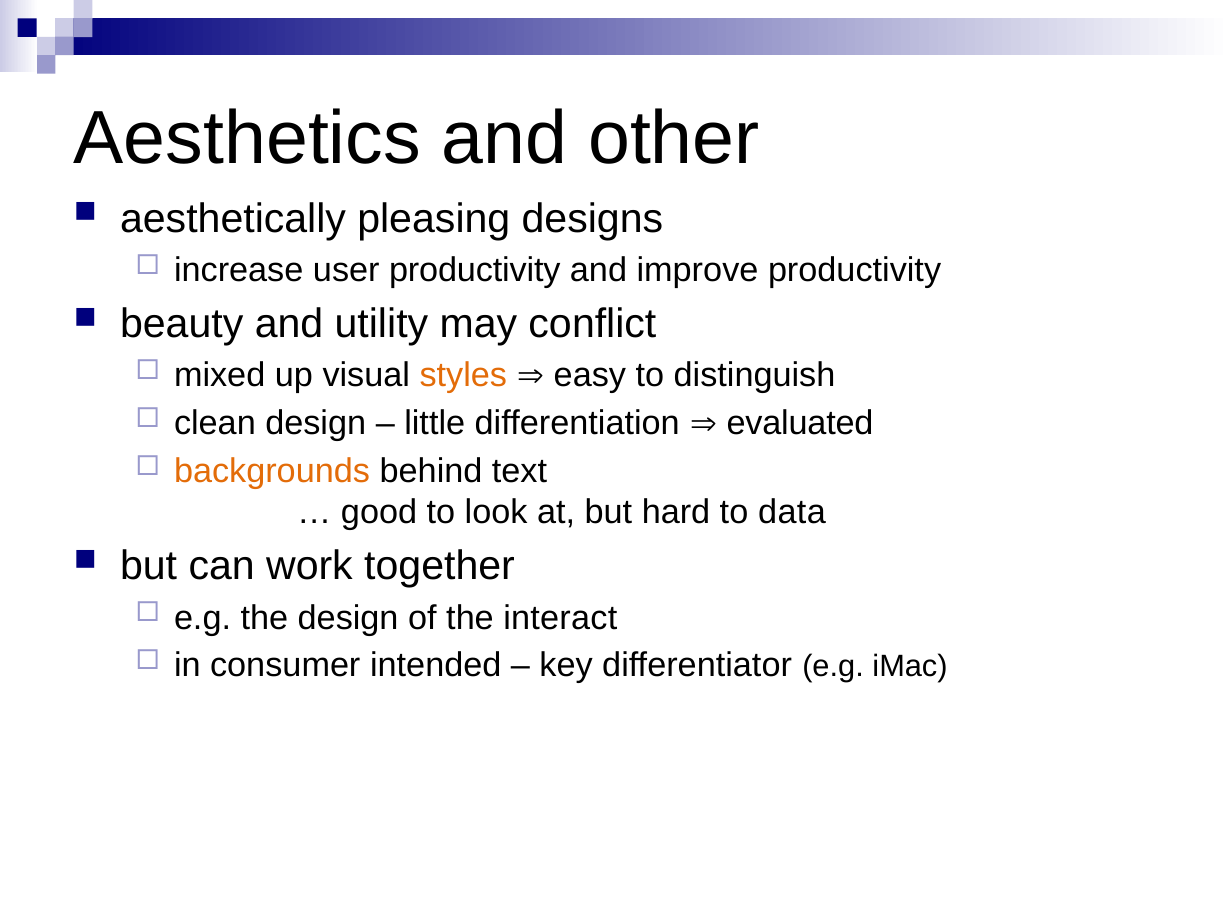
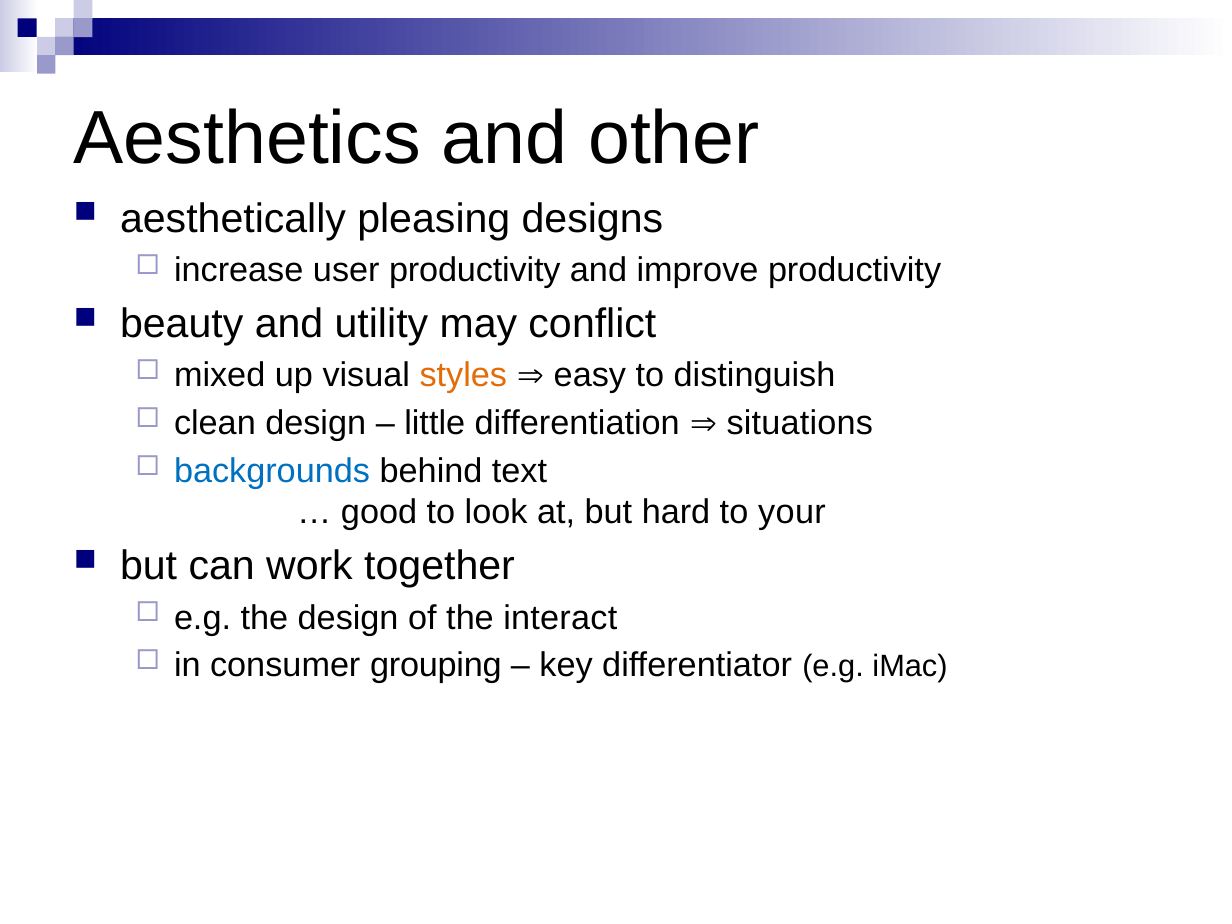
evaluated: evaluated -> situations (800, 423)
backgrounds colour: orange -> blue (272, 471)
data: data -> your (792, 512)
intended: intended -> grouping (436, 666)
